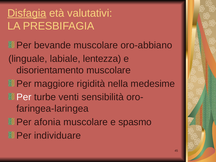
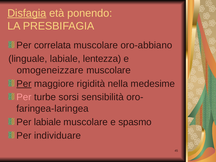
valutativi: valutativi -> ponendo (90, 13)
bevande: bevande -> correlata (53, 45)
disorientamento: disorientamento -> omogeneizzare (50, 70)
Per underline: none -> present (24, 84)
Per colour: white -> pink (24, 97)
venti: venti -> sorsi (69, 97)
Per afonia: afonia -> labiale (47, 122)
